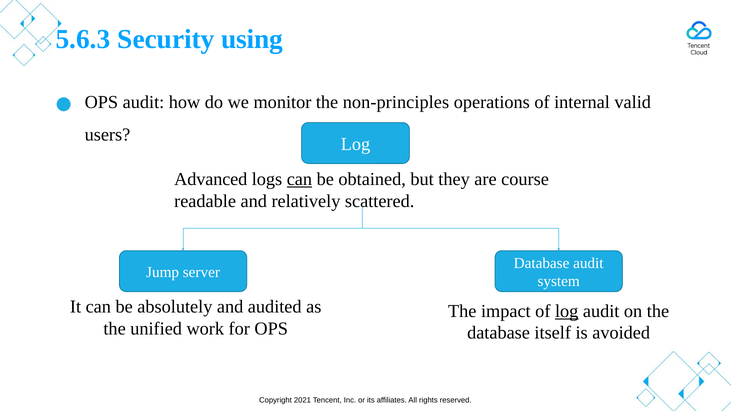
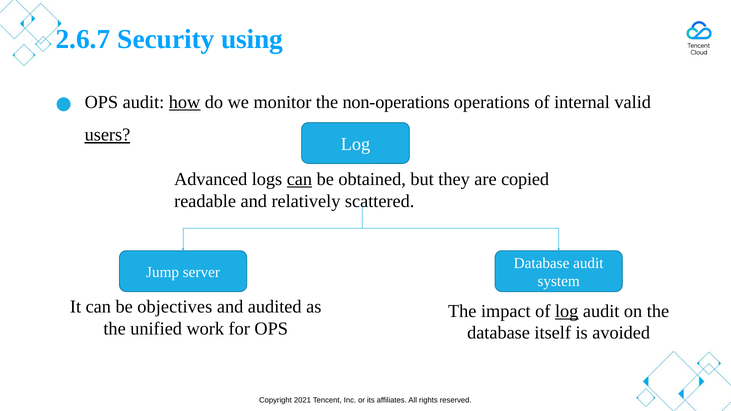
5.6.3: 5.6.3 -> 2.6.7 (83, 39)
how underline: none -> present (185, 102)
non-principles: non-principles -> non-operations (396, 102)
users underline: none -> present (107, 135)
course: course -> copied (525, 179)
absolutely: absolutely -> objectives (175, 307)
